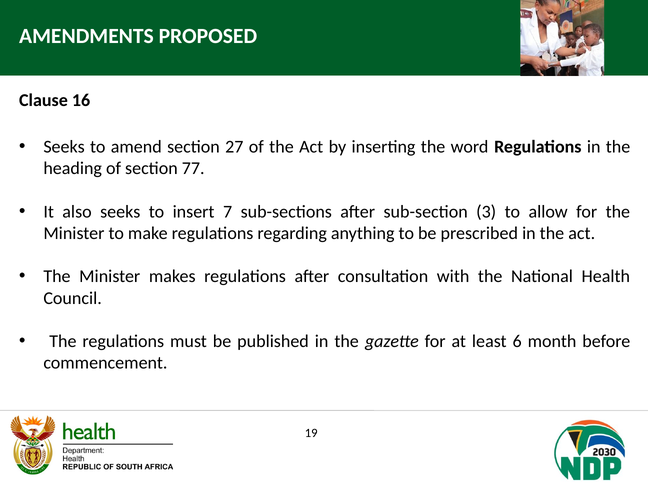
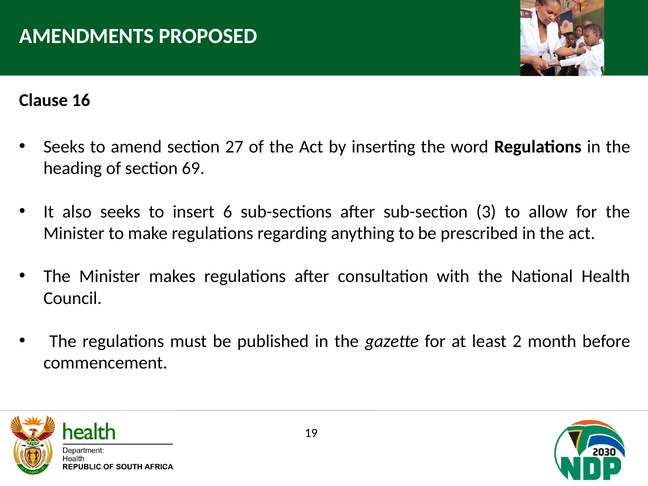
77: 77 -> 69 (193, 168)
7: 7 -> 6 (228, 212)
6: 6 -> 2 (517, 341)
